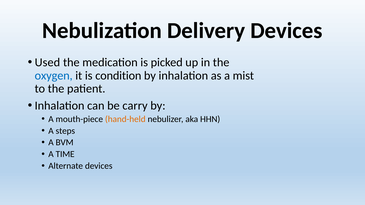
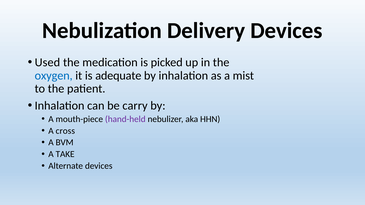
condition: condition -> adequate (118, 76)
hand-held colour: orange -> purple (125, 119)
steps: steps -> cross (65, 131)
TIME: TIME -> TAKE (65, 154)
